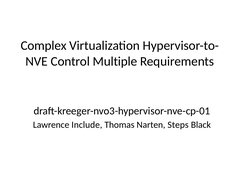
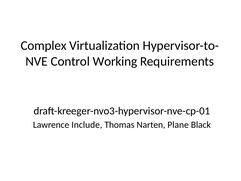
Multiple: Multiple -> Working (115, 61)
Steps: Steps -> Plane (178, 125)
